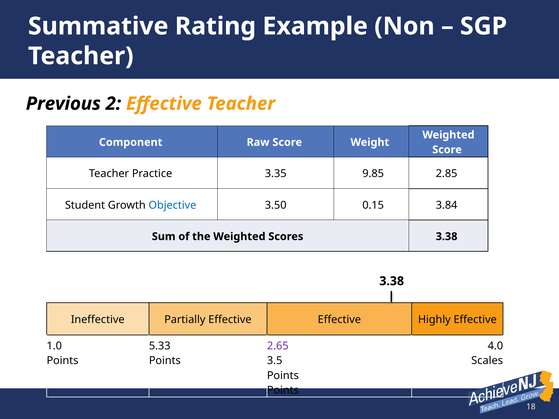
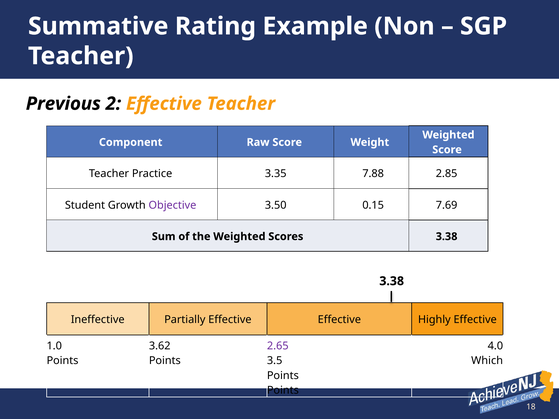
9.85: 9.85 -> 7.88 (373, 174)
Objective colour: blue -> purple (172, 205)
3.84: 3.84 -> 7.69 (447, 205)
5.33: 5.33 -> 3.62 (160, 346)
Scales: Scales -> Which (487, 361)
